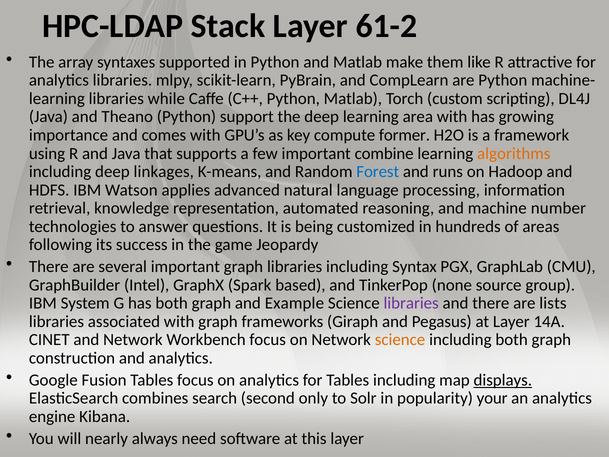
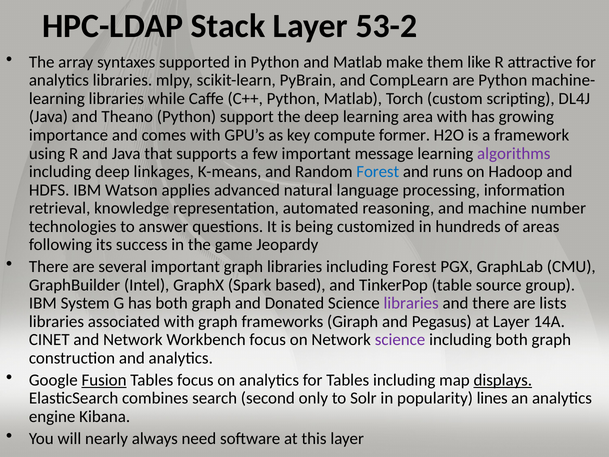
61-2: 61-2 -> 53-2 (386, 26)
combine: combine -> message (384, 153)
algorithms colour: orange -> purple (514, 153)
including Syntax: Syntax -> Forest (414, 267)
none: none -> table (452, 285)
Example: Example -> Donated (294, 303)
science colour: orange -> purple (400, 340)
Fusion underline: none -> present (104, 380)
your: your -> lines (492, 398)
